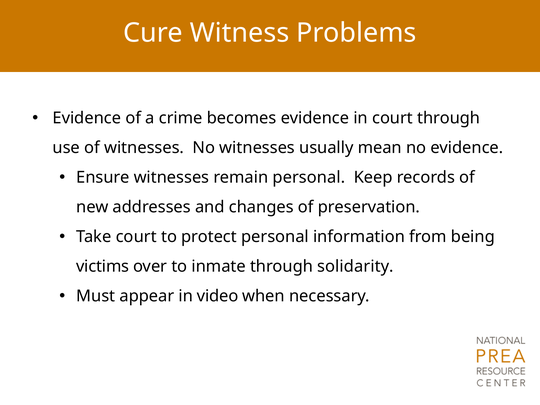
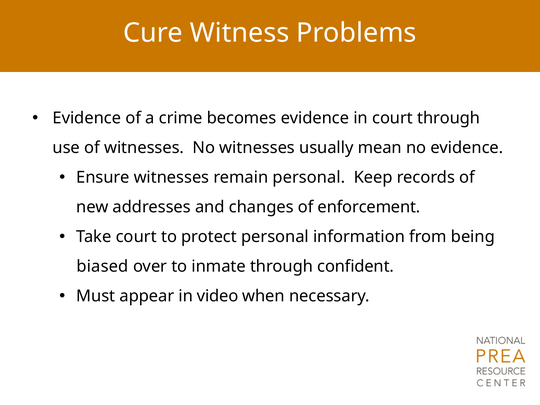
preservation: preservation -> enforcement (369, 207)
victims: victims -> biased (102, 267)
solidarity: solidarity -> confident (356, 267)
